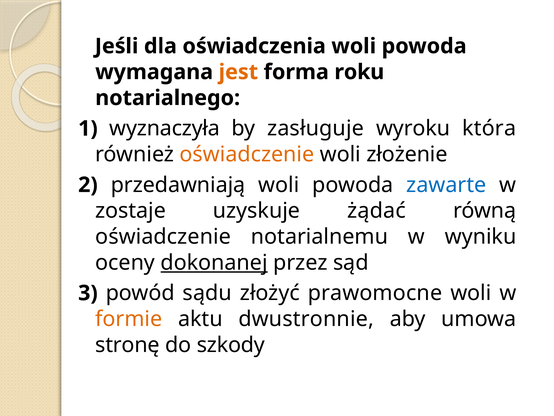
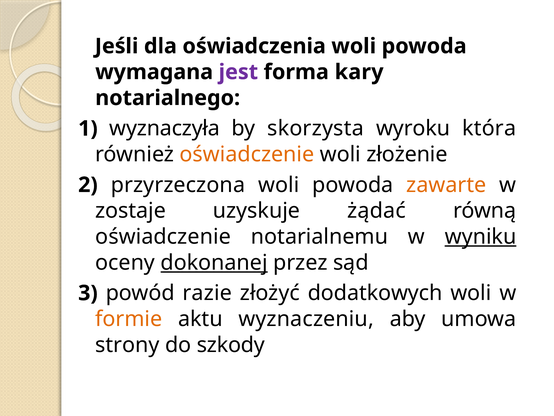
jest colour: orange -> purple (238, 72)
roku: roku -> kary (359, 72)
zasługuje: zasługuje -> skorzysta (315, 128)
przedawniają: przedawniają -> przyrzeczona (178, 185)
zawarte colour: blue -> orange (446, 185)
wyniku underline: none -> present (481, 236)
sądu: sądu -> razie (207, 293)
prawomocne: prawomocne -> dodatkowych (375, 293)
dwustronnie: dwustronnie -> wyznaczeniu (306, 319)
stronę: stronę -> strony (127, 345)
